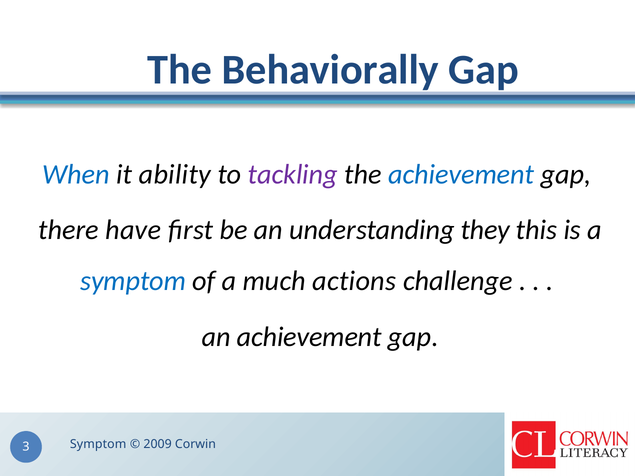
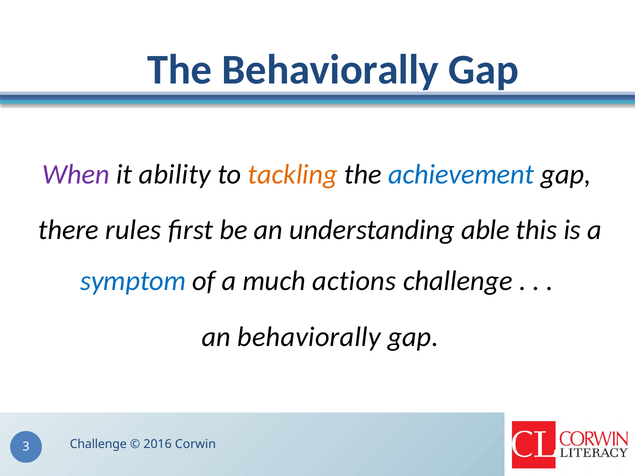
When colour: blue -> purple (76, 174)
tackling colour: purple -> orange (293, 174)
have: have -> rules (133, 230)
they: they -> able (485, 230)
an achievement: achievement -> behaviorally (309, 337)
Symptom: Symptom -> Challenge (98, 444)
2009: 2009 -> 2016 (158, 444)
